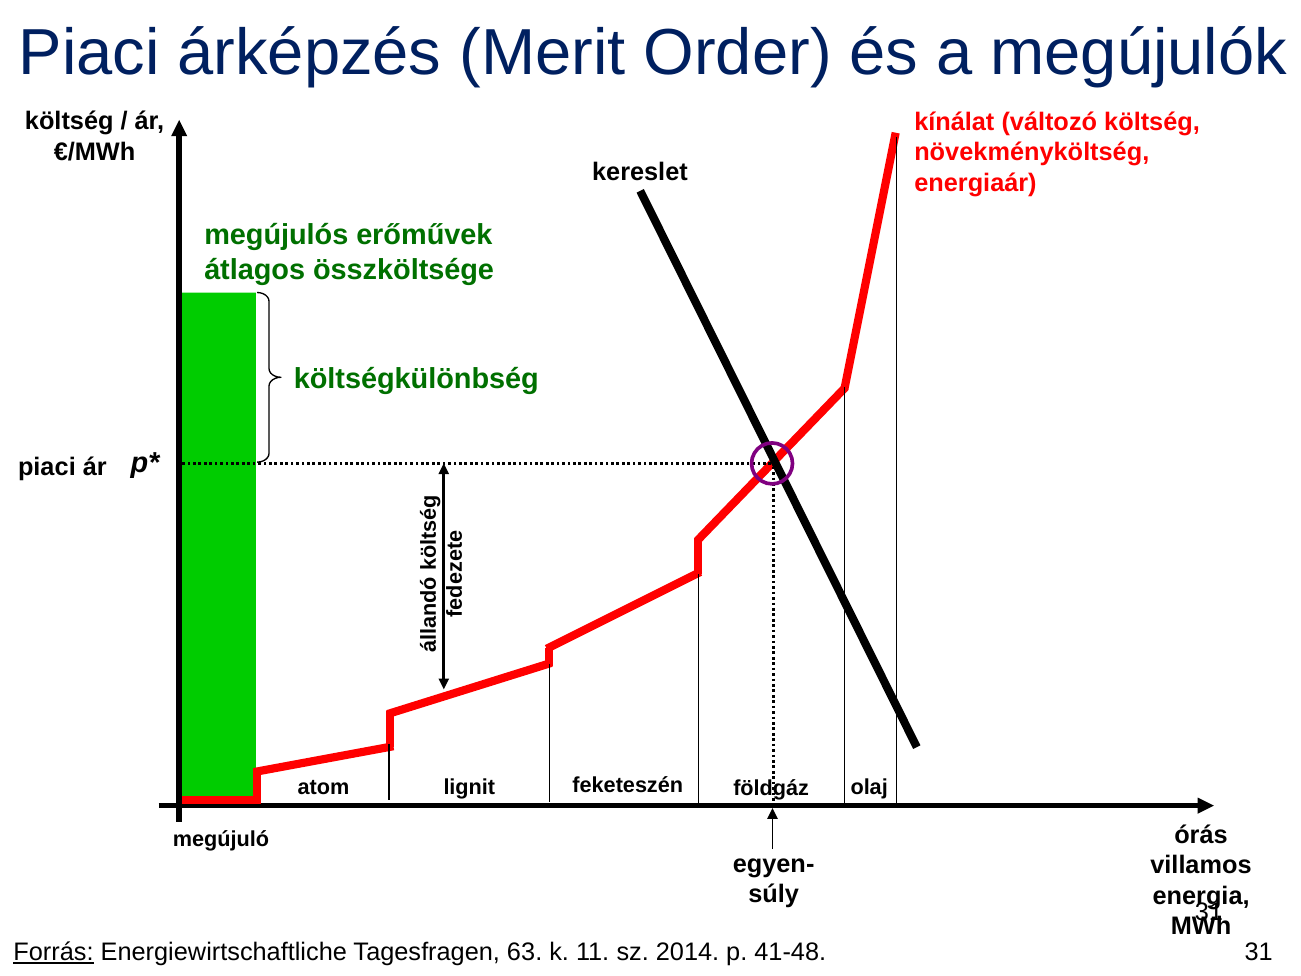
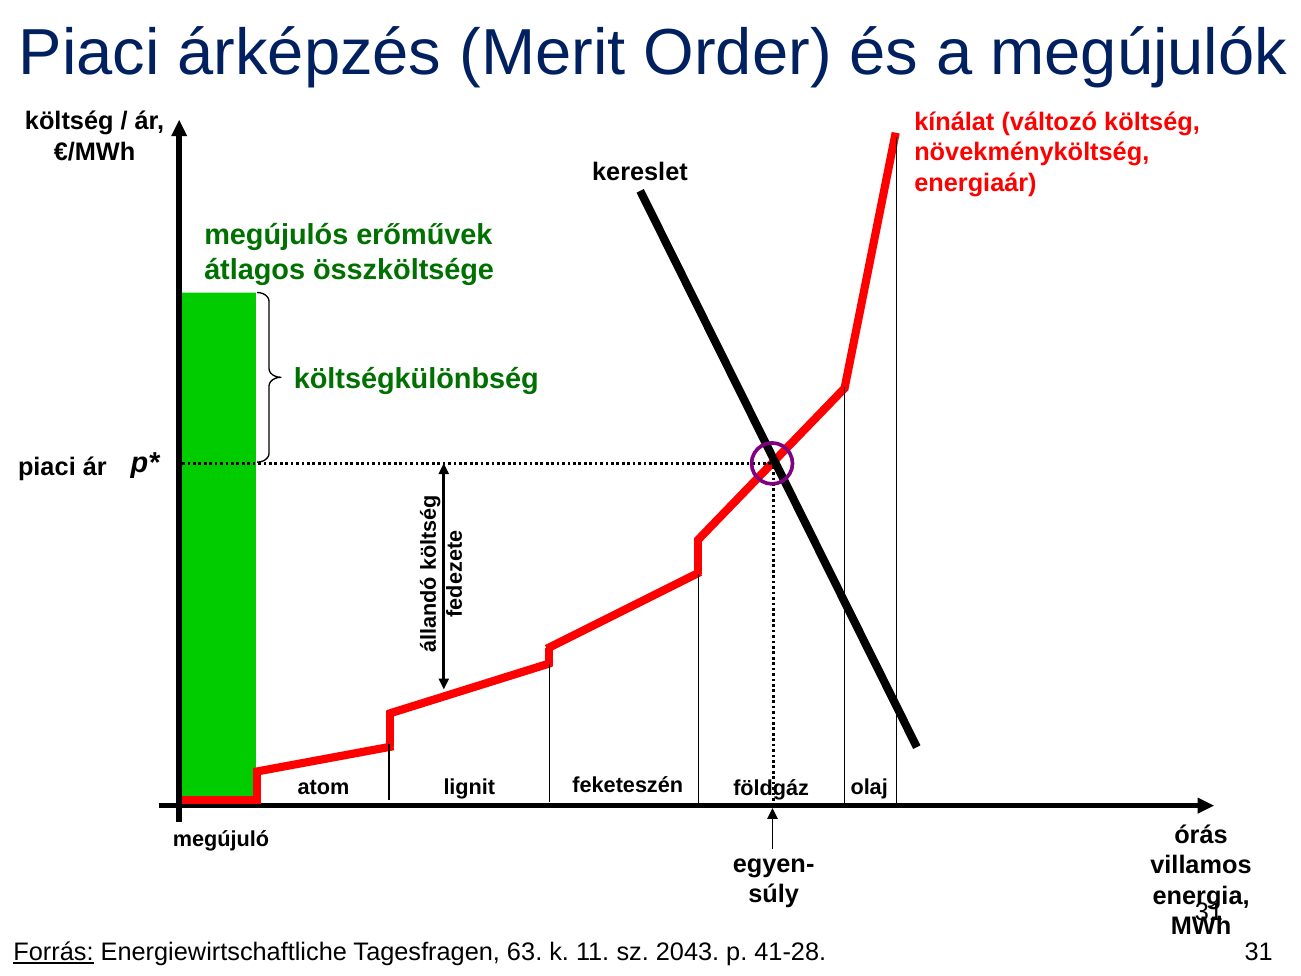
2014: 2014 -> 2043 (688, 952)
41-48: 41-48 -> 41-28 (790, 952)
